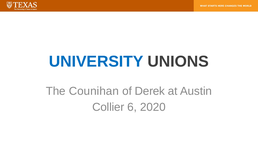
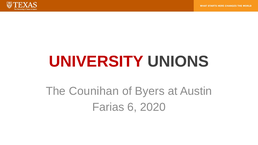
UNIVERSITY colour: blue -> red (96, 62)
Derek: Derek -> Byers (150, 91)
Collier: Collier -> Farias (108, 107)
